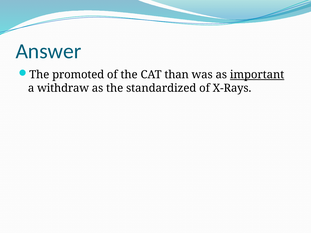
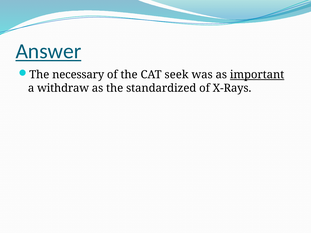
Answer underline: none -> present (48, 51)
promoted: promoted -> necessary (78, 75)
than: than -> seek (177, 75)
